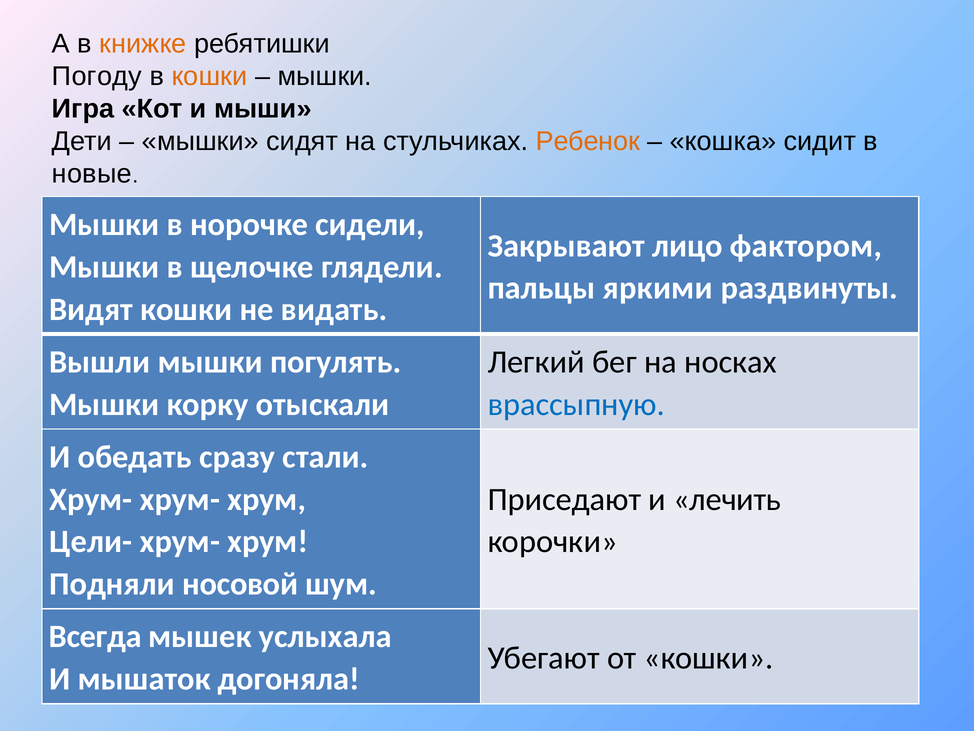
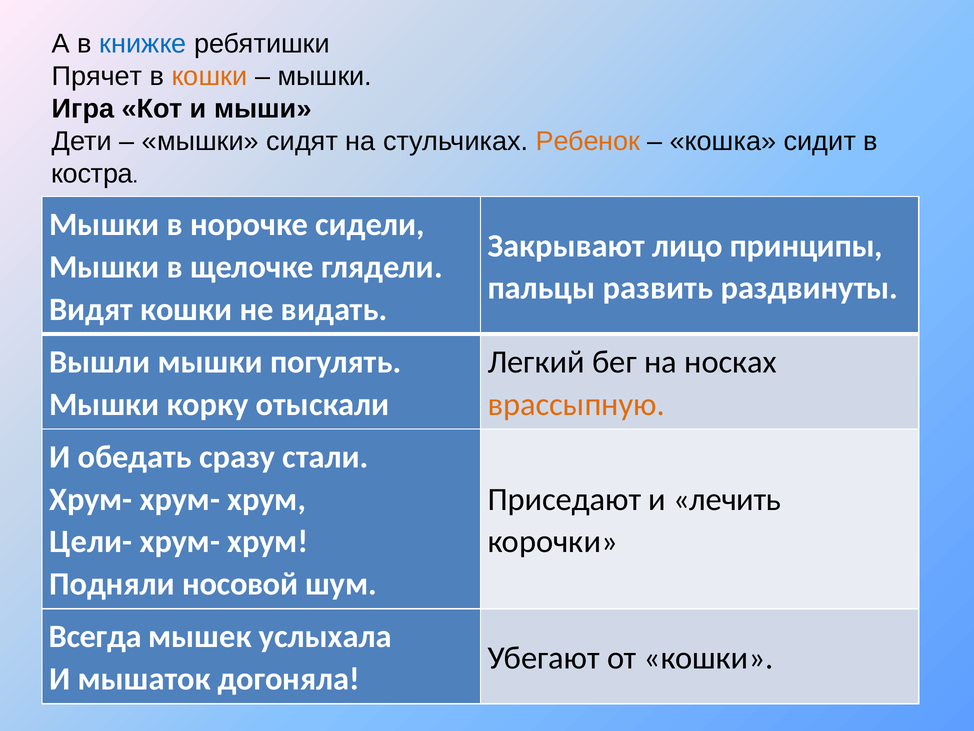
книжке colour: orange -> blue (143, 44)
Погоду: Погоду -> Прячет (97, 76)
новые: новые -> костра (92, 174)
фактором: фактором -> принципы (806, 246)
яркими: яркими -> развить (658, 288)
врассыпную colour: blue -> orange (576, 404)
